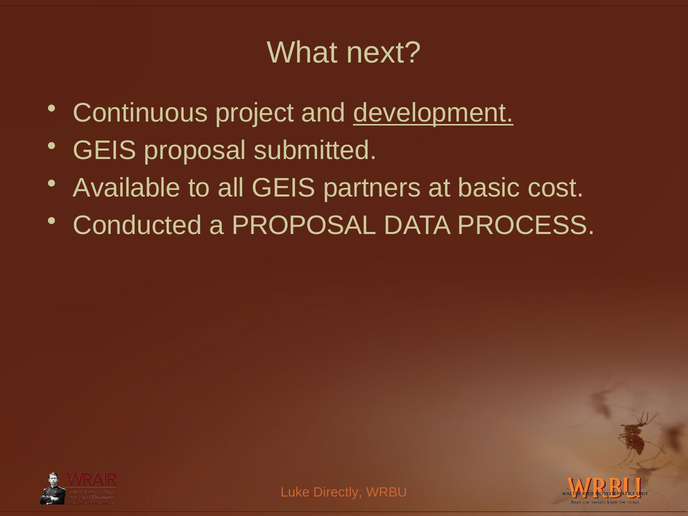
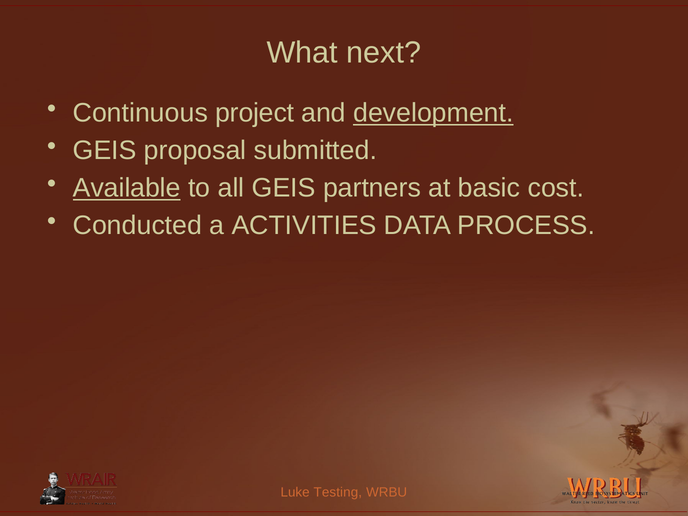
Available underline: none -> present (127, 188)
a PROPOSAL: PROPOSAL -> ACTIVITIES (304, 226)
Directly: Directly -> Testing (338, 492)
